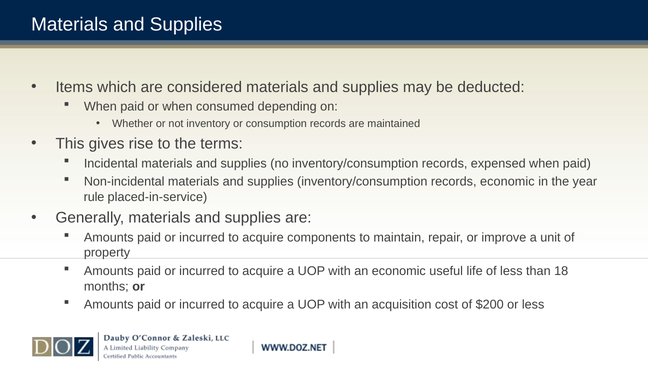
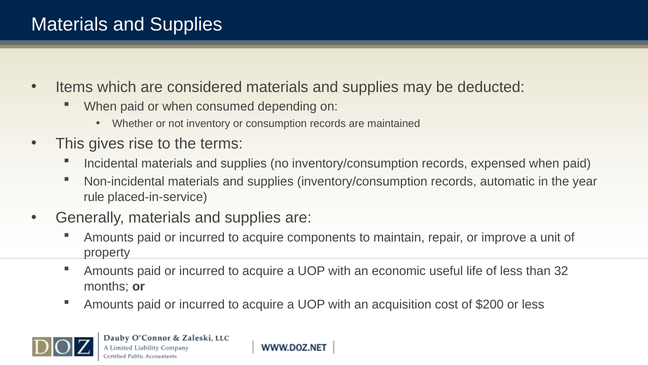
records economic: economic -> automatic (507, 182)
18: 18 -> 32 (561, 271)
